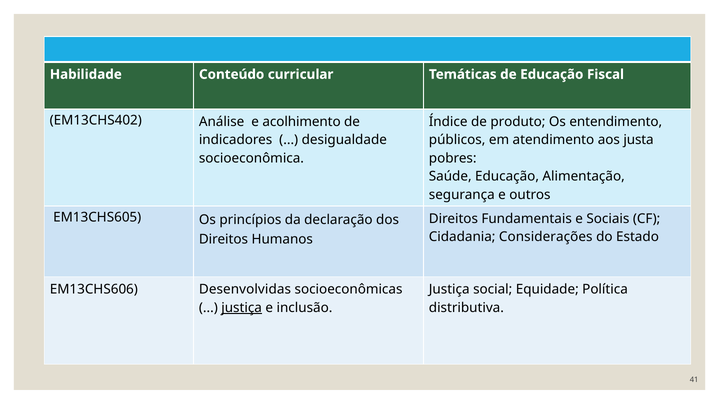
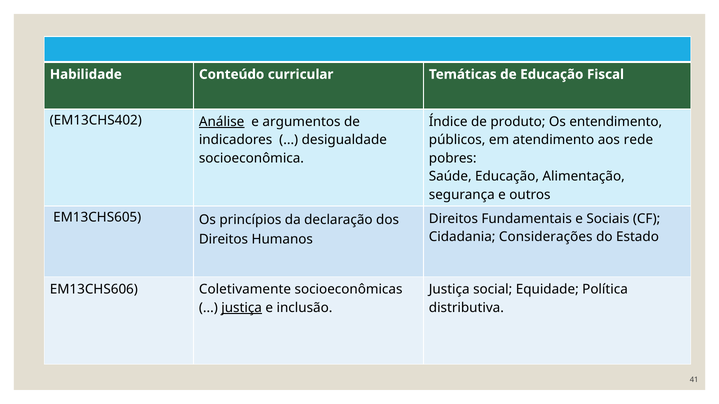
Análise underline: none -> present (222, 122)
acolhimento: acolhimento -> argumentos (302, 122)
justa: justa -> rede (638, 140)
Desenvolvidas: Desenvolvidas -> Coletivamente (245, 290)
